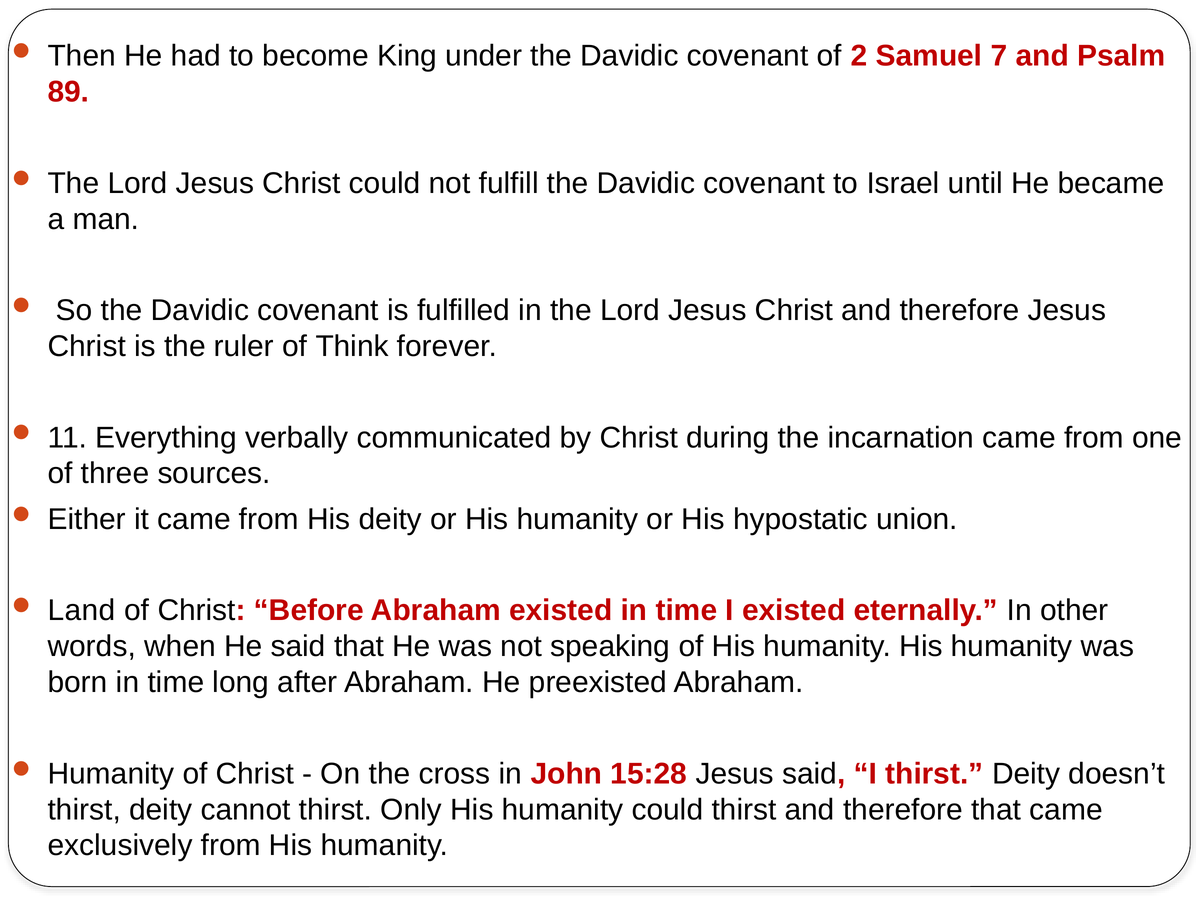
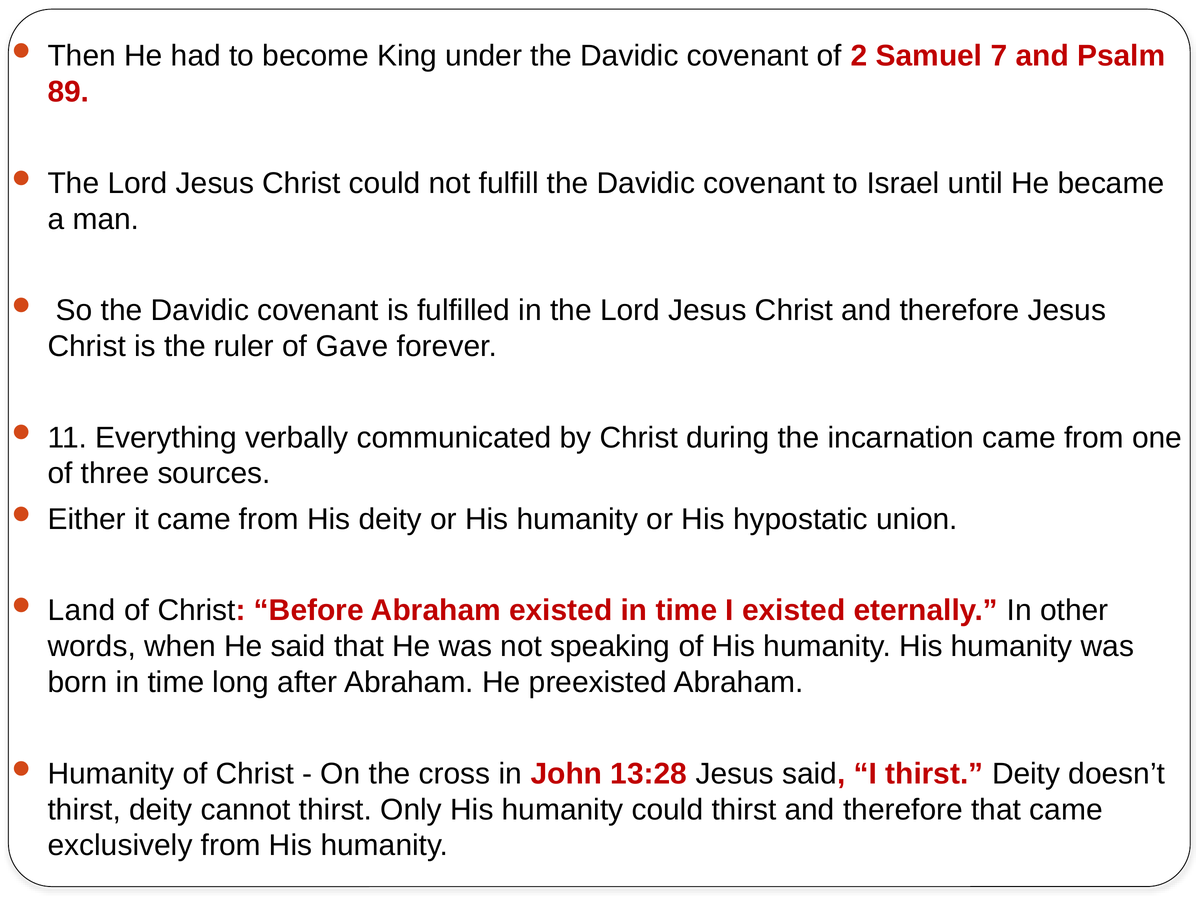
Think: Think -> Gave (352, 346)
15:28: 15:28 -> 13:28 (649, 774)
